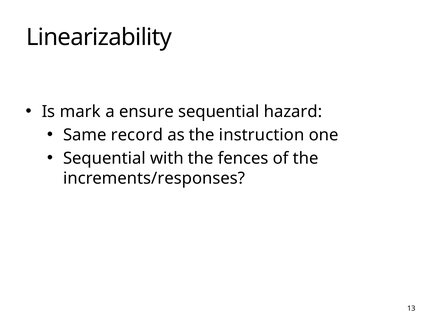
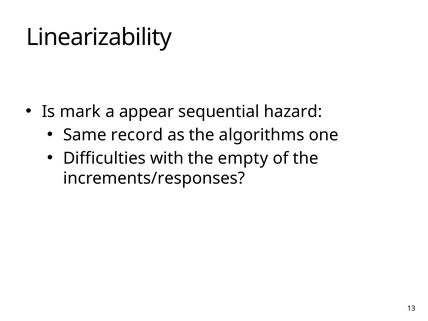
ensure: ensure -> appear (146, 112)
instruction: instruction -> algorithms (262, 135)
Sequential: Sequential -> Difficulties (104, 158)
fences: fences -> empty (243, 158)
